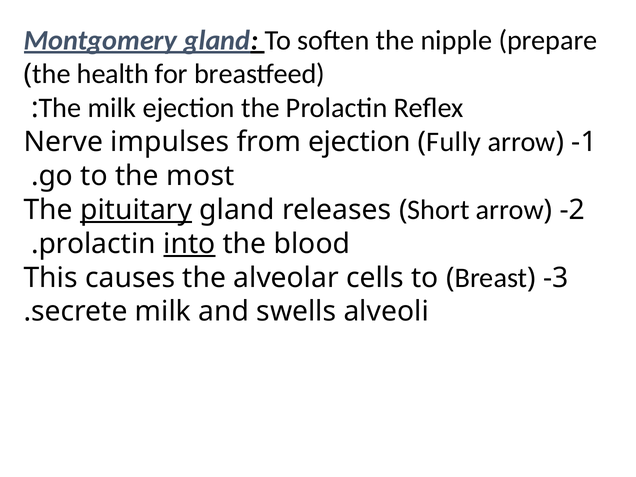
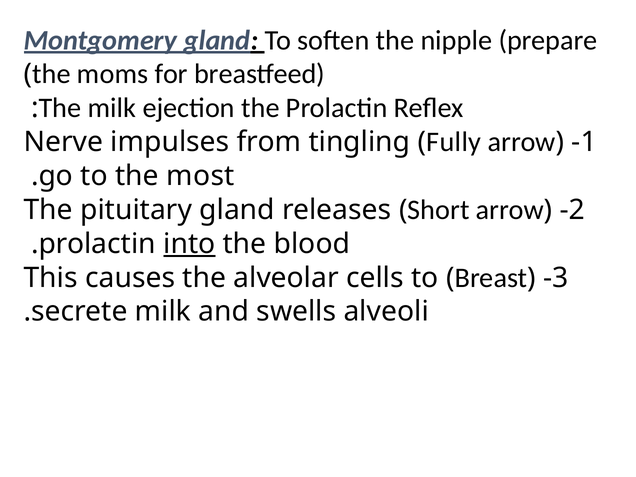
health: health -> moms (113, 74)
from ejection: ejection -> tingling (359, 142)
pituitary underline: present -> none (136, 210)
